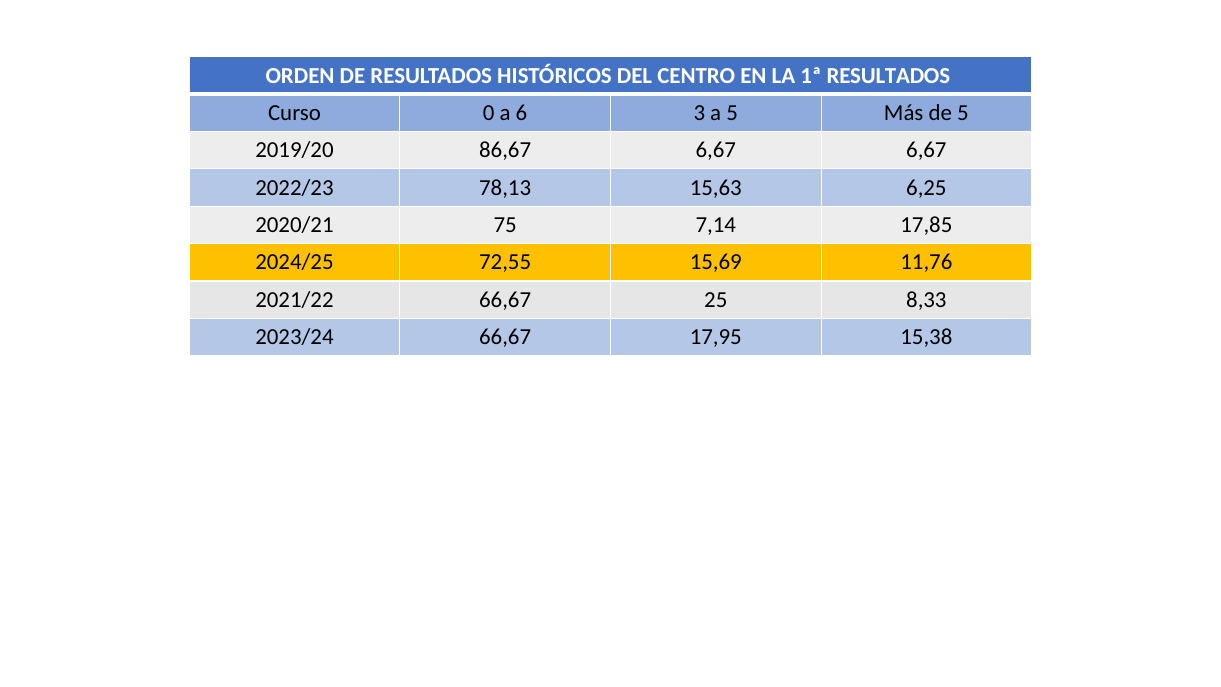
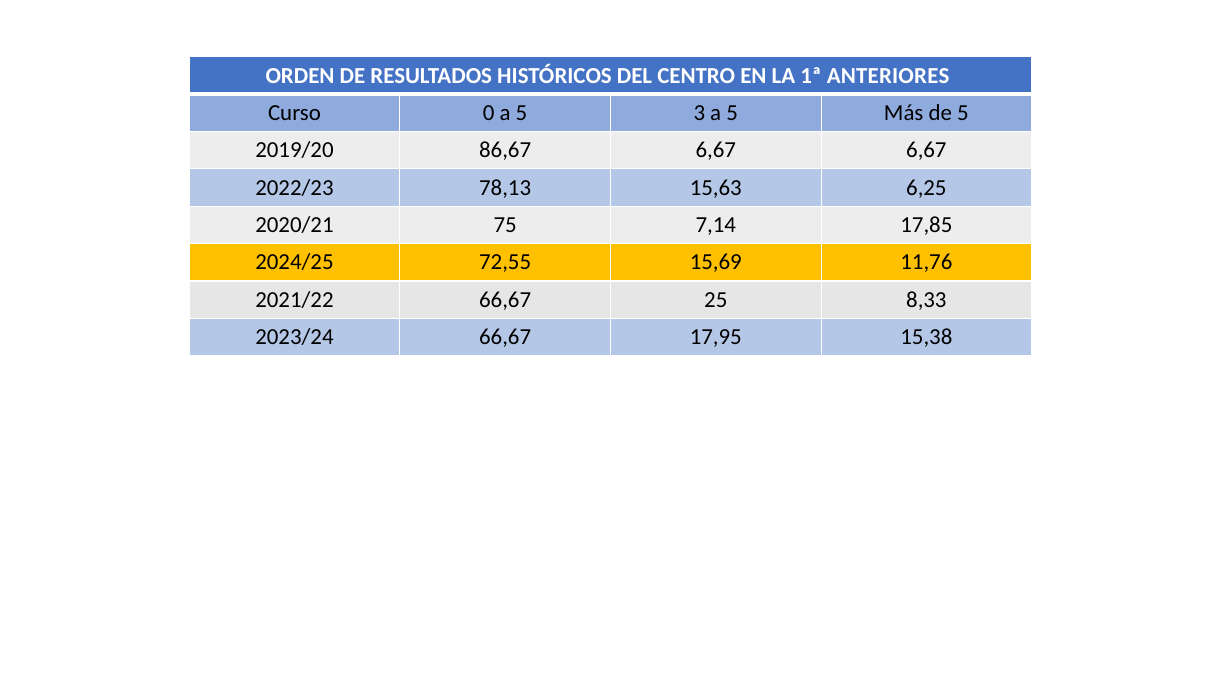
1ª RESULTADOS: RESULTADOS -> ANTERIORES (888, 75)
0 a 6: 6 -> 5 (521, 113)
